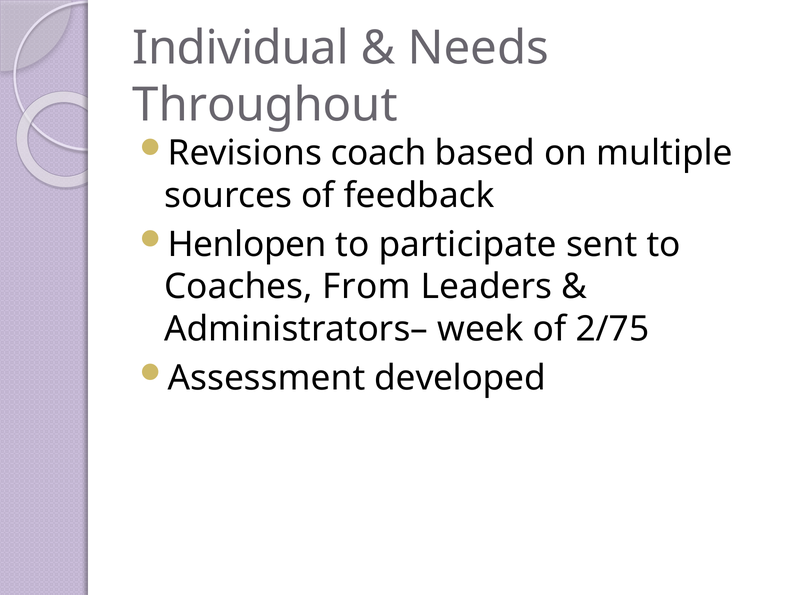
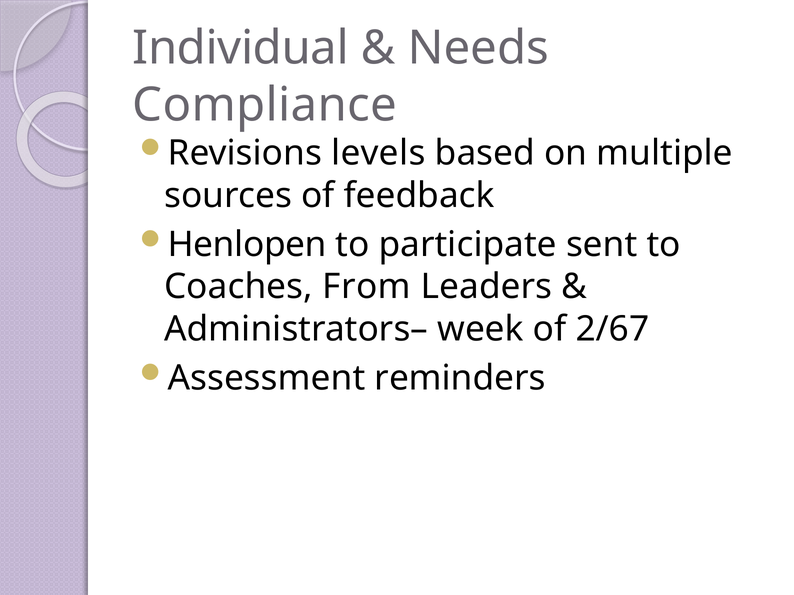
Throughout: Throughout -> Compliance (265, 105)
coach: coach -> levels (378, 153)
2/75: 2/75 -> 2/67 (612, 329)
developed: developed -> reminders (460, 379)
